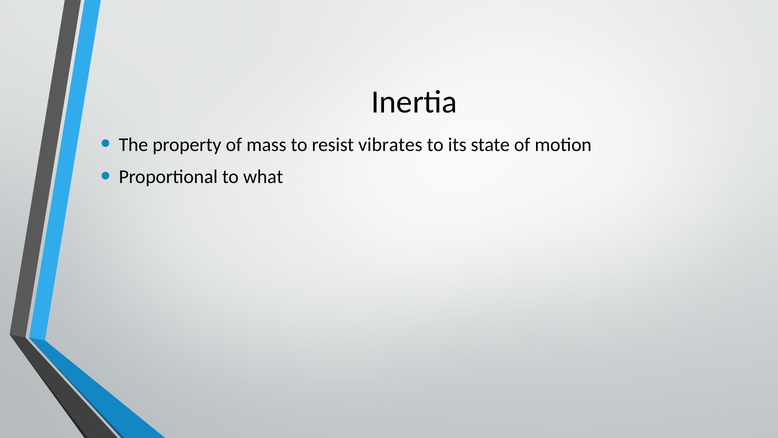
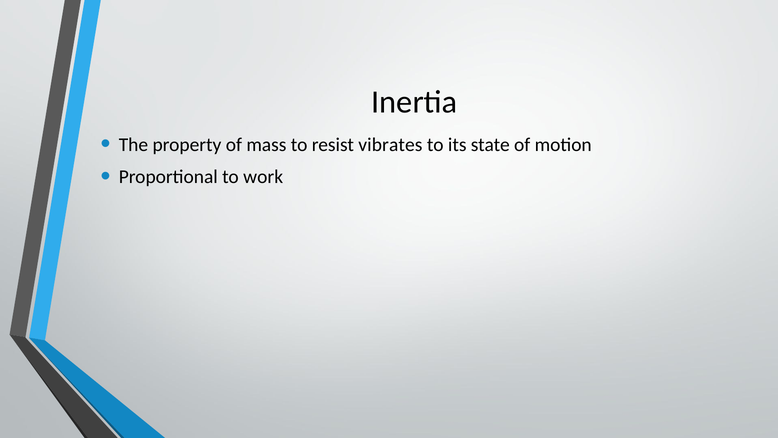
what: what -> work (263, 177)
